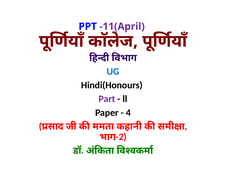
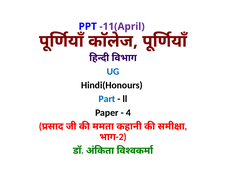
Part colour: purple -> blue (107, 99)
